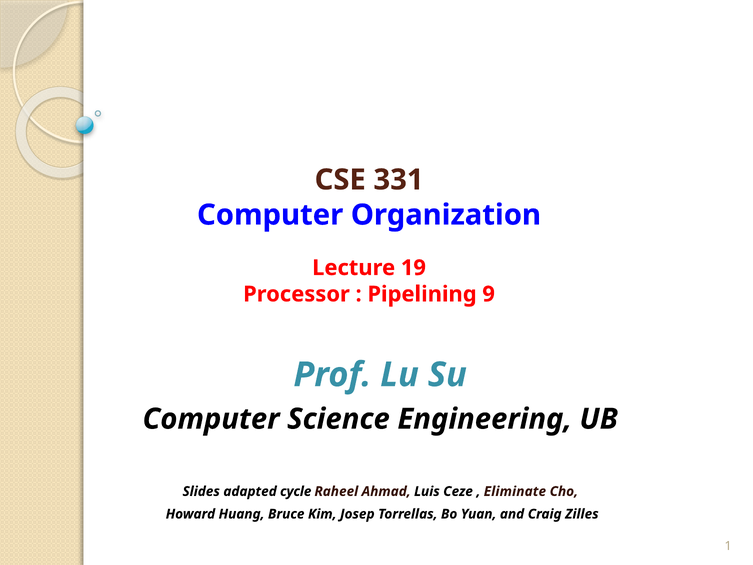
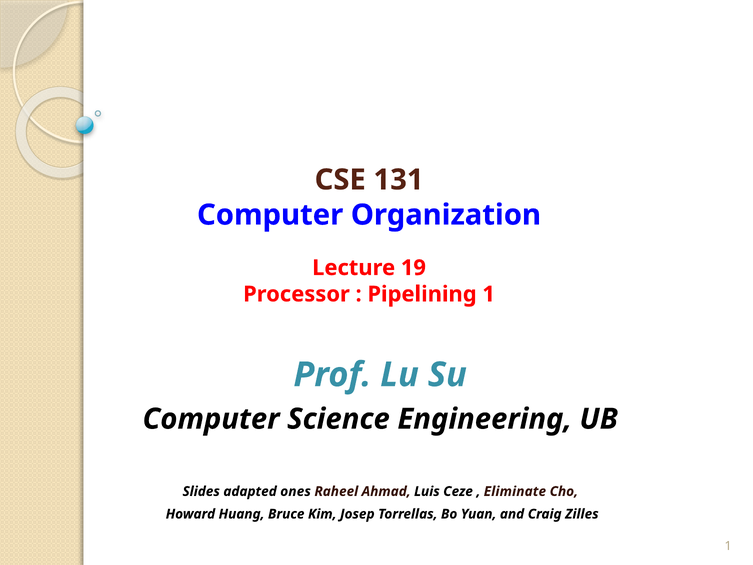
331: 331 -> 131 (399, 180)
Pipelining 9: 9 -> 1 (489, 294)
cycle: cycle -> ones (296, 491)
